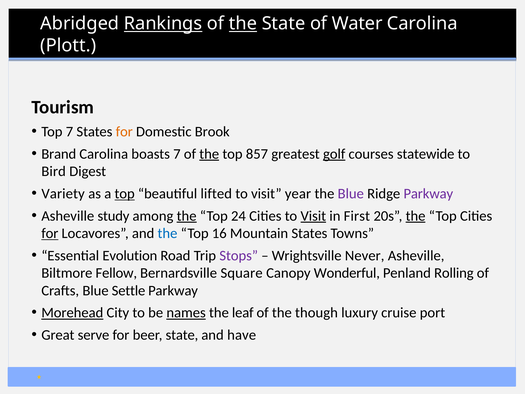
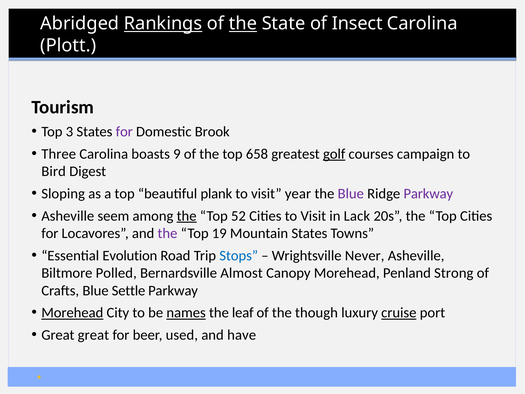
Water: Water -> Insect (357, 24)
Top 7: 7 -> 3 (69, 132)
for colour: orange -> purple (124, 132)
Brand: Brand -> Three (59, 154)
boasts 7: 7 -> 9 (177, 154)
the underline: present -> none (209, 154)
857: 857 -> 658 (257, 154)
statewide: statewide -> campaign (426, 154)
Variety: Variety -> Sloping (63, 194)
top underline: present -> none (125, 194)
lifted: lifted -> plank (216, 194)
study: study -> seem (113, 216)
24: 24 -> 52 (238, 216)
Visit underline: present -> none (313, 216)
First: First -> Lack (357, 216)
the underline: present -> none (416, 216)
for underline: present -> none (50, 233)
the colour: blue -> purple (167, 233)
16: 16 -> 19 (219, 233)
Stops colour: purple -> blue (239, 255)
Fellow: Fellow -> Polled (116, 273)
Square: Square -> Almost (242, 273)
Canopy Wonderful: Wonderful -> Morehead (347, 273)
Rolling: Rolling -> Strong (454, 273)
cruise underline: none -> present (399, 313)
Great serve: serve -> great (93, 335)
beer state: state -> used (182, 335)
